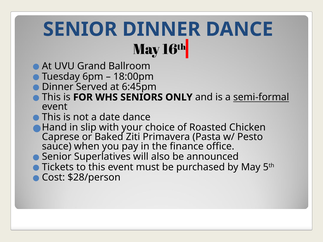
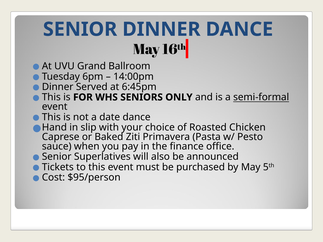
18:00pm: 18:00pm -> 14:00pm (134, 77)
$28/person: $28/person -> $95/person (94, 178)
